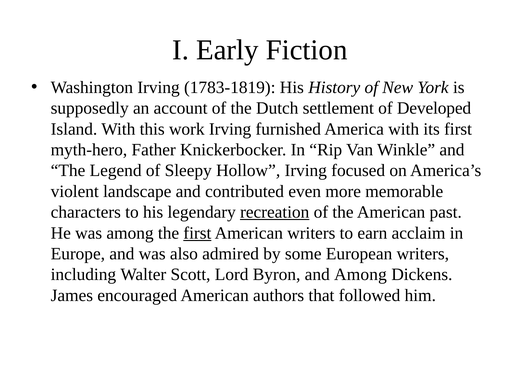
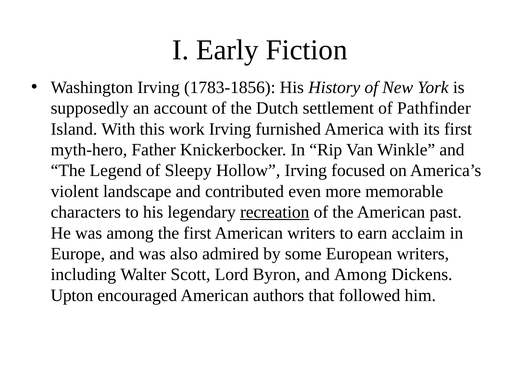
1783-1819: 1783-1819 -> 1783-1856 (230, 87)
Developed: Developed -> Pathfinder (434, 108)
first underline: present -> none (197, 233)
James: James -> Upton (72, 295)
